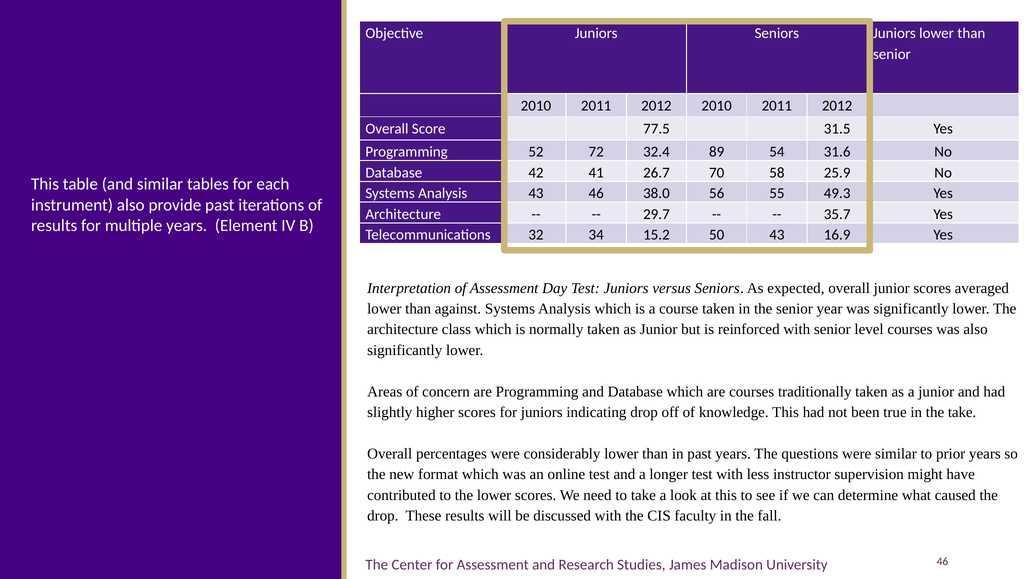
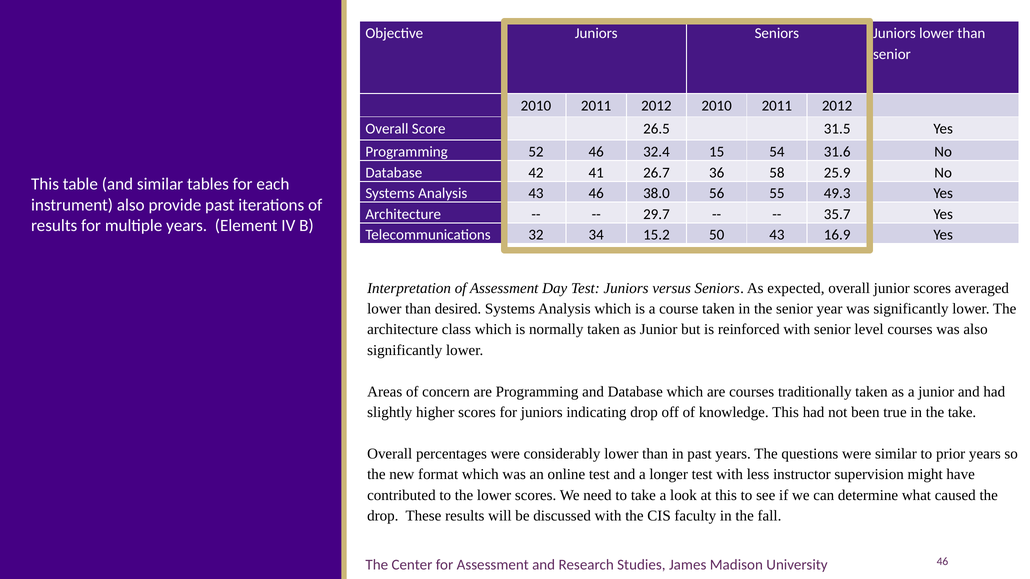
77.5: 77.5 -> 26.5 (656, 129)
52 72: 72 -> 46 (596, 152)
89: 89 -> 15 (717, 152)
70: 70 -> 36 (717, 173)
against: against -> desired (458, 309)
